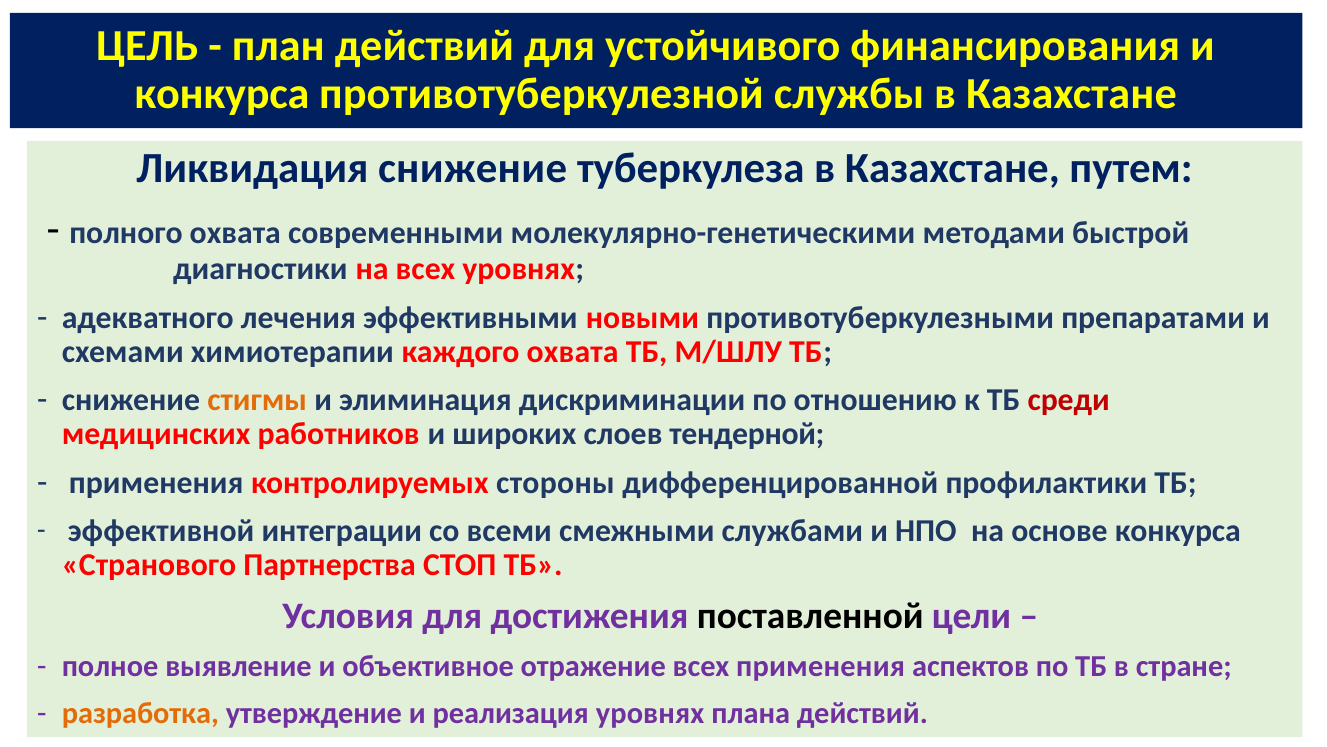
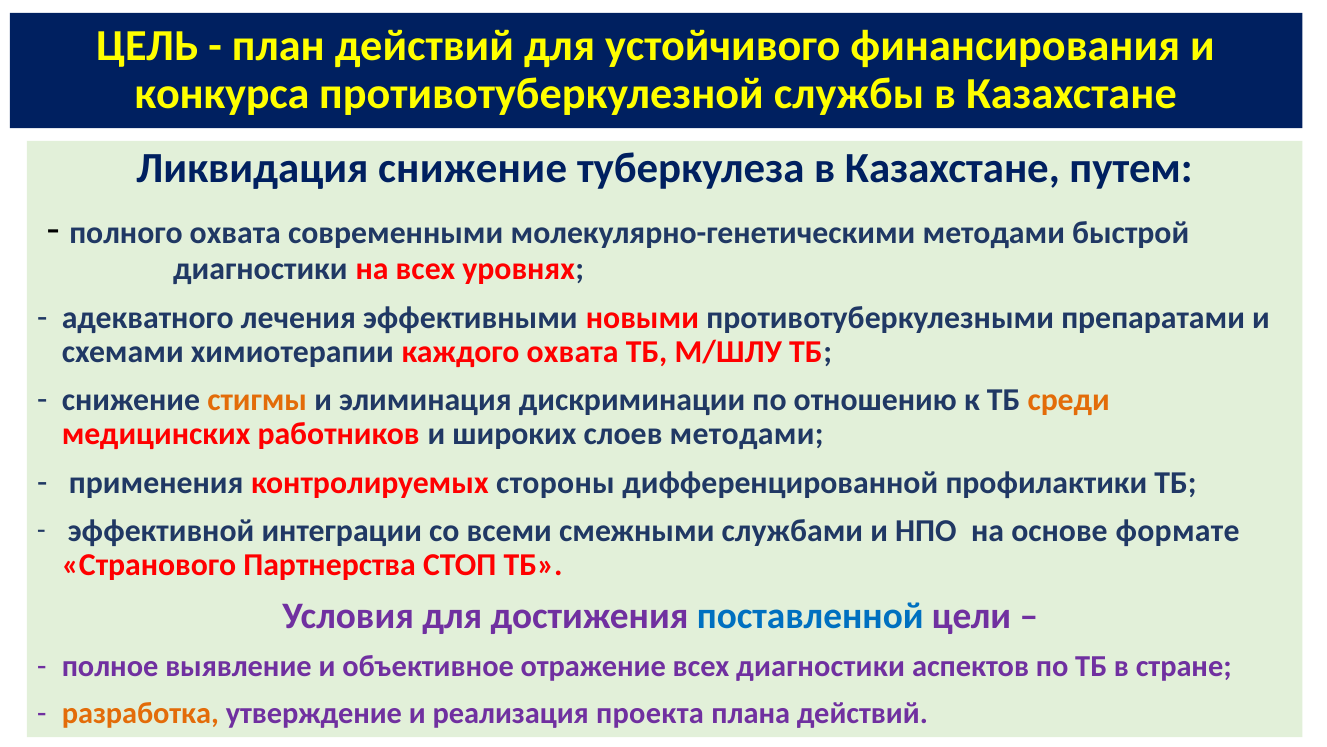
среди colour: red -> orange (1069, 400)
слоев тендерной: тендерной -> методами (747, 434)
основе конкурса: конкурса -> формате (1178, 530)
поставленной colour: black -> blue (810, 616)
всех применения: применения -> диагностики (821, 666)
реализация уровнях: уровнях -> проекта (650, 713)
